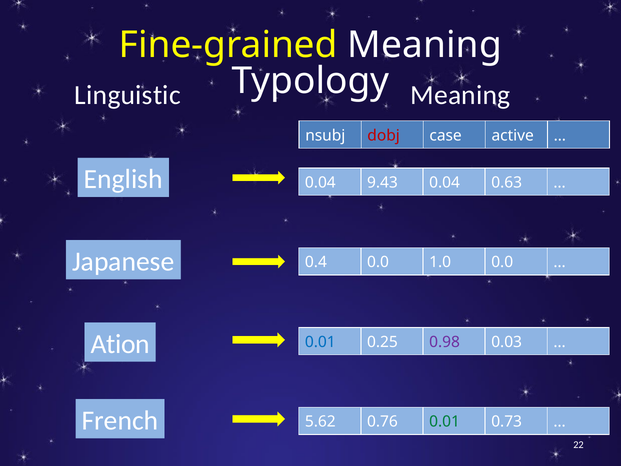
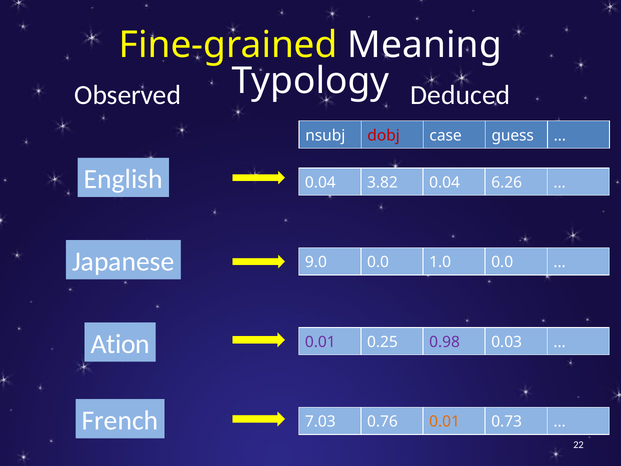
Linguistic: Linguistic -> Observed (128, 95)
Meaning: Meaning -> Deduced (460, 95)
active: active -> guess (513, 135)
9.43: 9.43 -> 3.82 (382, 182)
0.63: 0.63 -> 6.26 (507, 182)
0.4: 0.4 -> 9.0 (316, 262)
0.01 colour: blue -> purple (320, 342)
5.62: 5.62 -> 7.03 (320, 421)
0.01 colour: green -> orange (445, 421)
